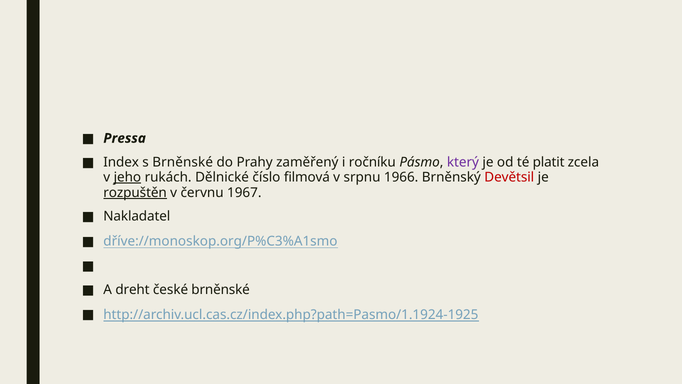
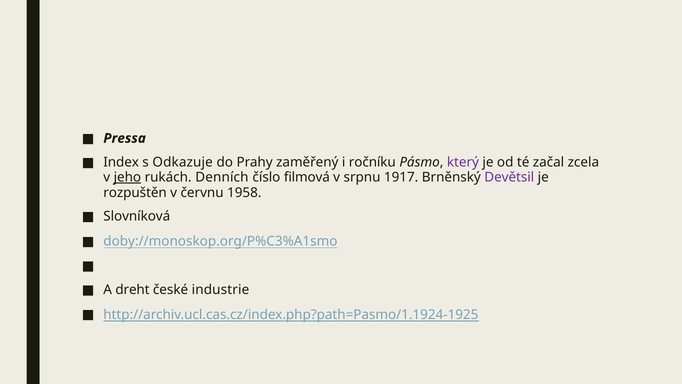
s Brněnské: Brněnské -> Odkazuje (183, 162)
platit: platit -> začal (549, 162)
Dělnické: Dělnické -> Denních (222, 177)
1966: 1966 -> 1917 (401, 177)
Devětsil colour: red -> purple (509, 177)
rozpuštěn underline: present -> none (135, 192)
1967: 1967 -> 1958 (244, 192)
Nakladatel: Nakladatel -> Slovníková (137, 216)
dříve://monoskop.org/P%C3%A1smo: dříve://monoskop.org/P%C3%A1smo -> doby://monoskop.org/P%C3%A1smo (220, 241)
české brněnské: brněnské -> industrie (220, 289)
